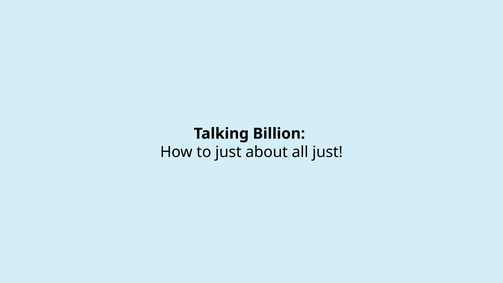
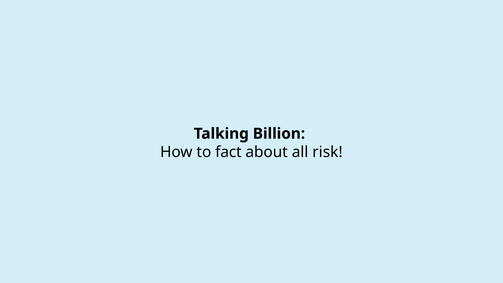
to just: just -> fact (228, 152)
all just: just -> risk (327, 152)
